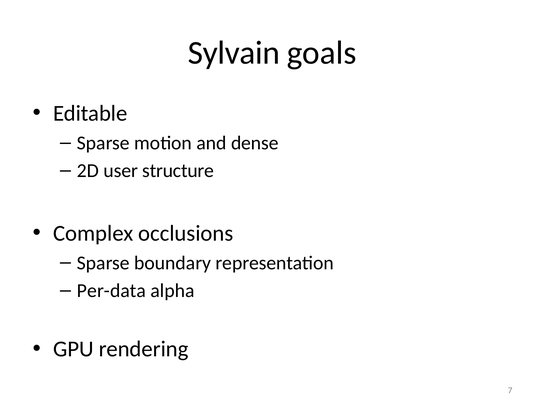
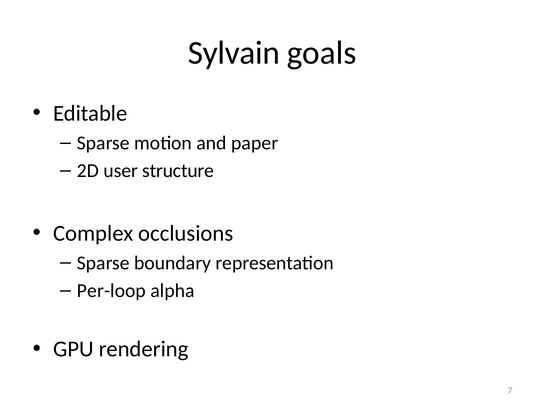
dense: dense -> paper (255, 143)
Per-data: Per-data -> Per-loop (111, 291)
